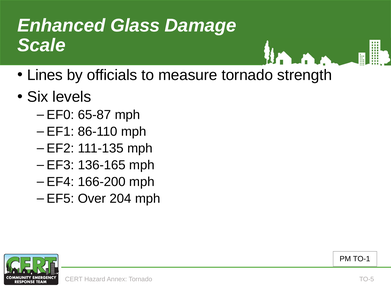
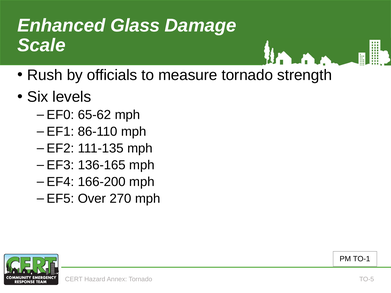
Lines: Lines -> Rush (45, 75)
65-87: 65-87 -> 65-62 (94, 115)
204: 204 -> 270 (121, 199)
